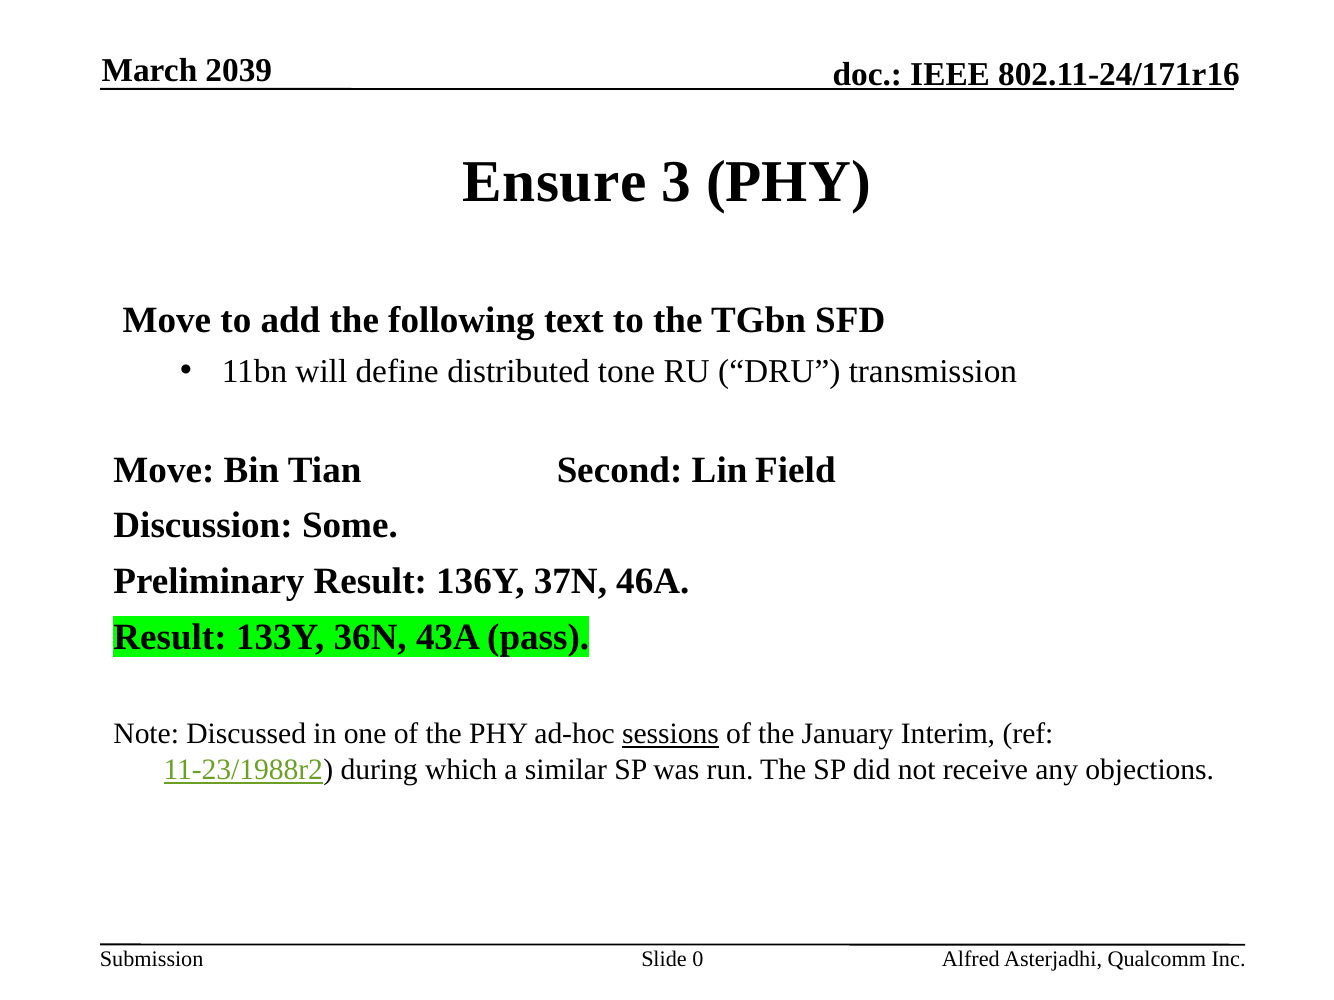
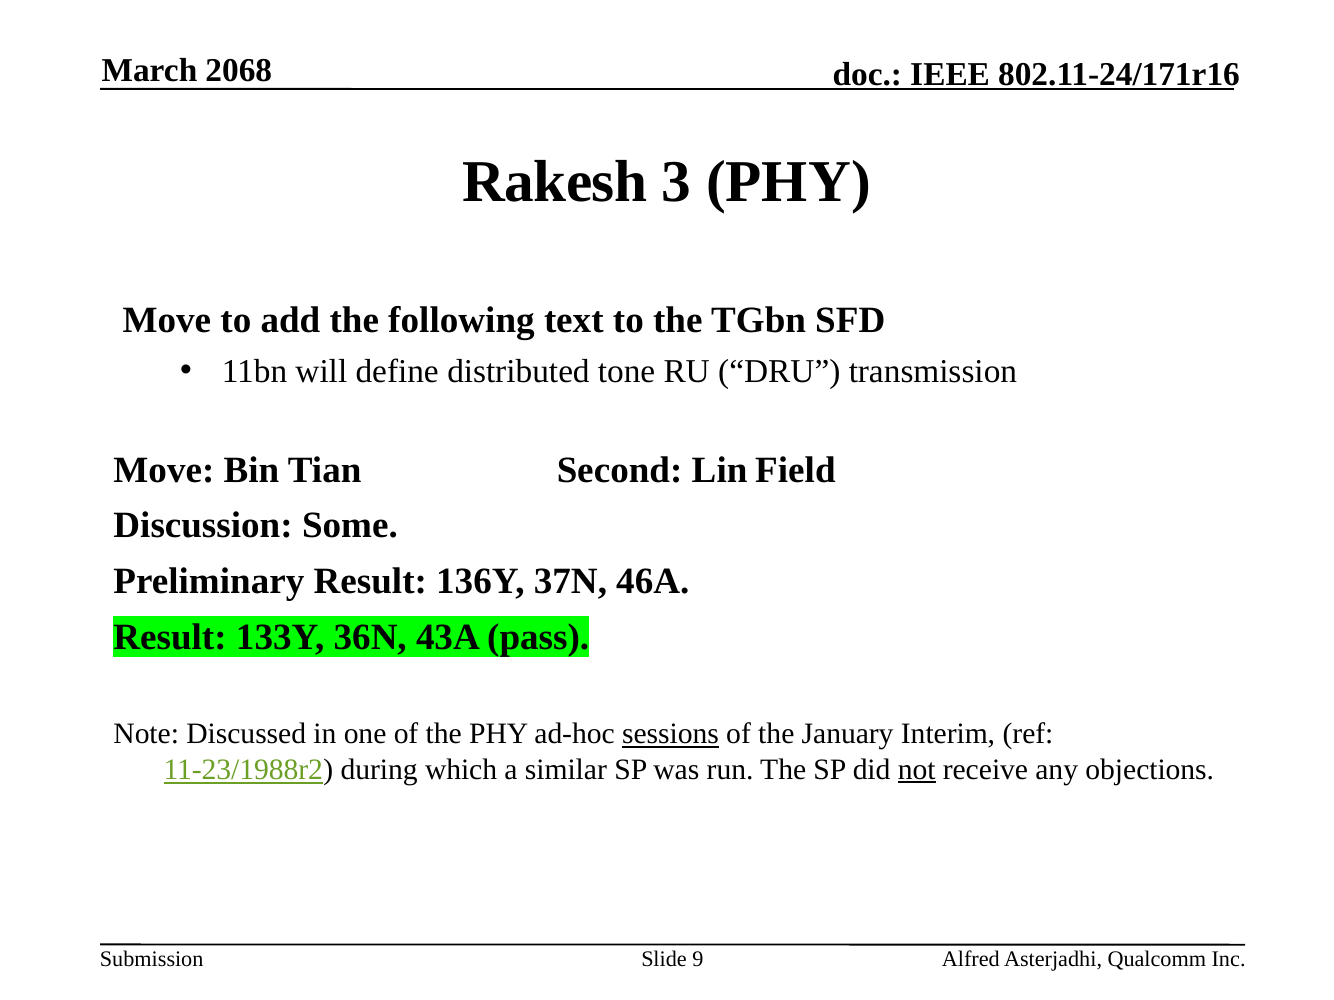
2039: 2039 -> 2068 (239, 71)
Ensure: Ensure -> Rakesh (555, 182)
not underline: none -> present (917, 770)
0: 0 -> 9 (698, 960)
